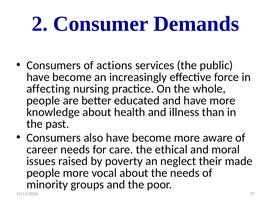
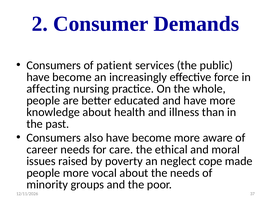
actions: actions -> patient (114, 65)
their: their -> cope (211, 161)
